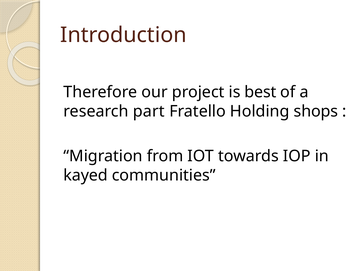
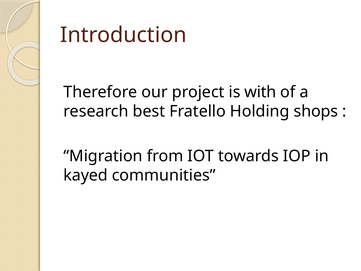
best: best -> with (260, 92)
part: part -> best (149, 111)
